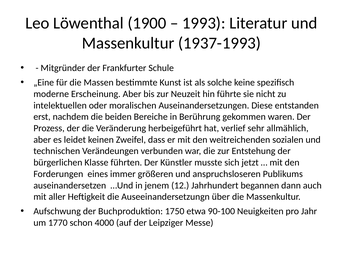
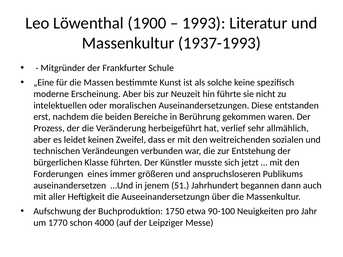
12: 12 -> 51 (180, 186)
